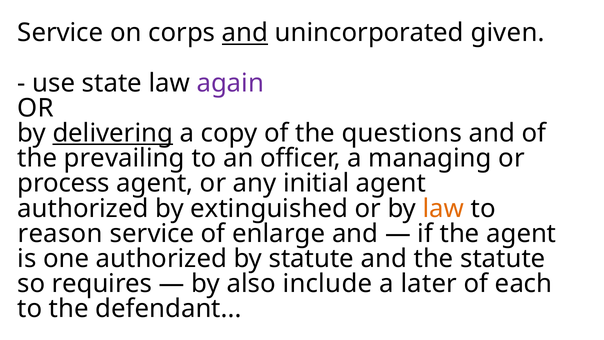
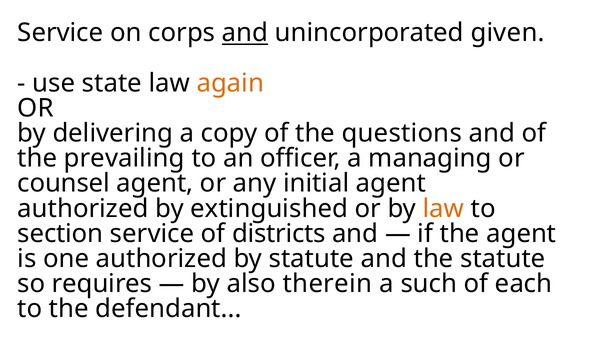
again colour: purple -> orange (230, 83)
delivering underline: present -> none (113, 133)
process: process -> counsel (64, 183)
reason: reason -> section (60, 233)
enlarge: enlarge -> districts (279, 233)
include: include -> therein (327, 284)
later: later -> such (429, 284)
